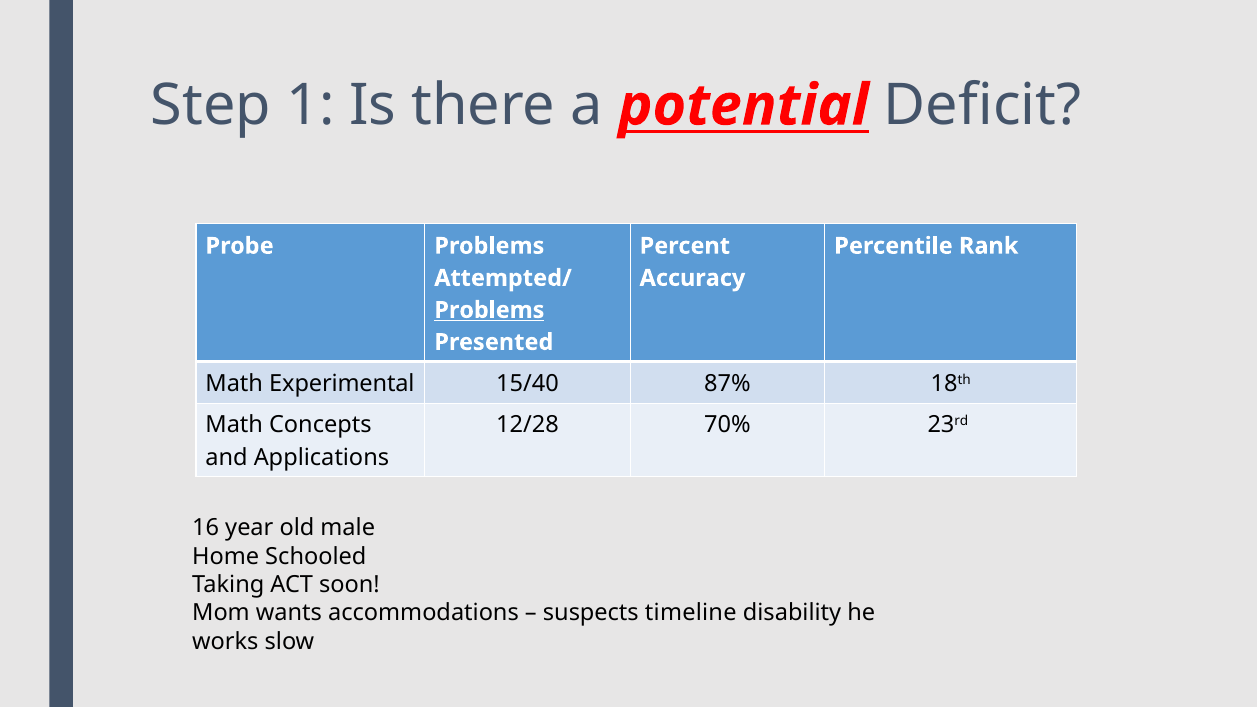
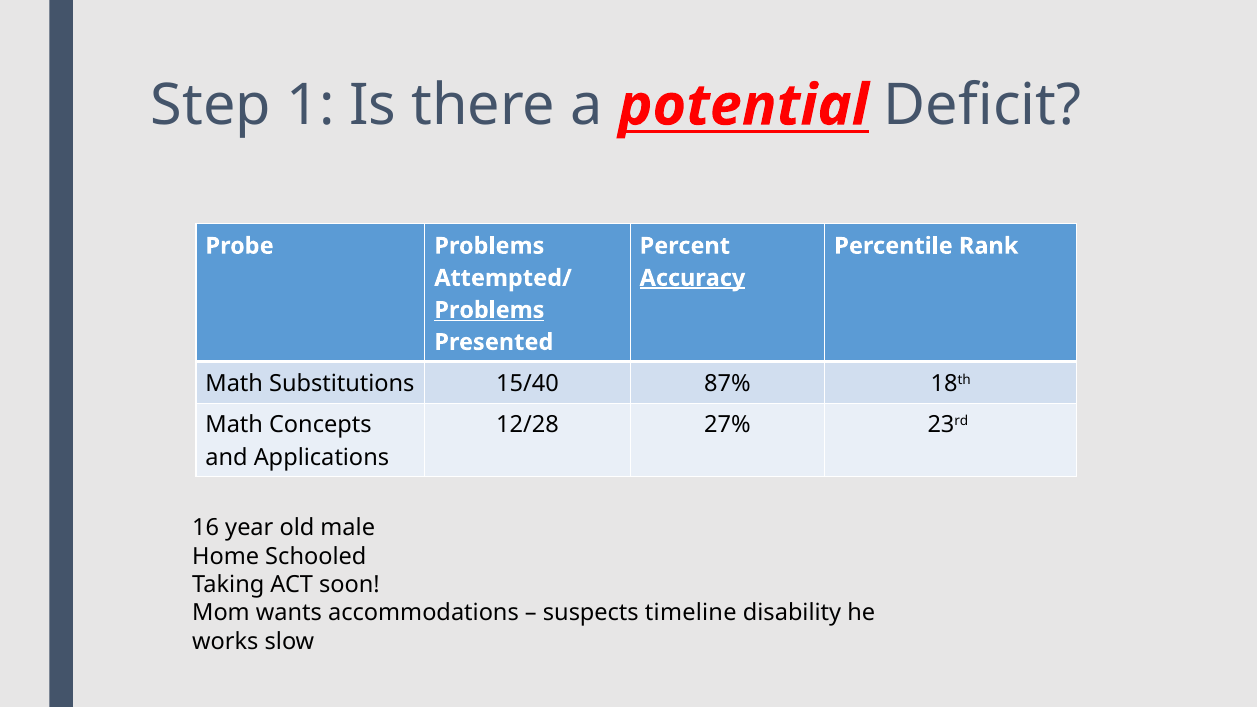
Accuracy underline: none -> present (692, 278)
Experimental: Experimental -> Substitutions (342, 384)
70%: 70% -> 27% (727, 425)
